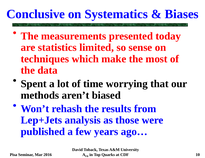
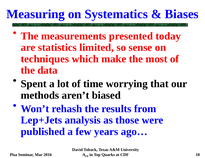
Conclusive: Conclusive -> Measuring (36, 14)
